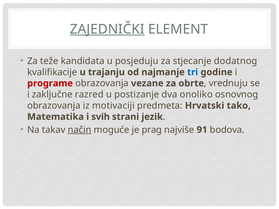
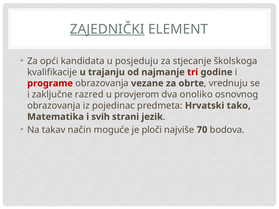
teže: teže -> opći (49, 61)
dodatnog: dodatnog -> školskoga (236, 61)
tri colour: blue -> red (193, 72)
postizanje: postizanje -> provjerom (137, 95)
motivaciji: motivaciji -> pojedinac (113, 106)
način underline: present -> none (80, 130)
prag: prag -> ploči (152, 130)
91: 91 -> 70 (202, 130)
